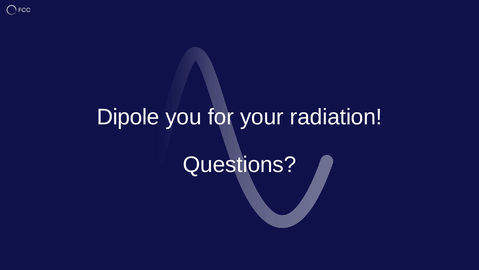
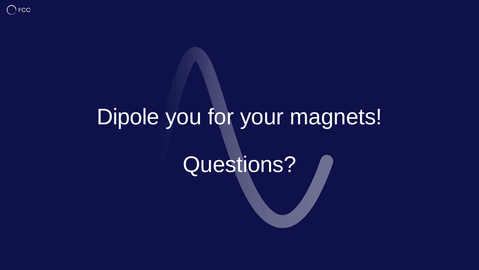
radiation: radiation -> magnets (336, 117)
